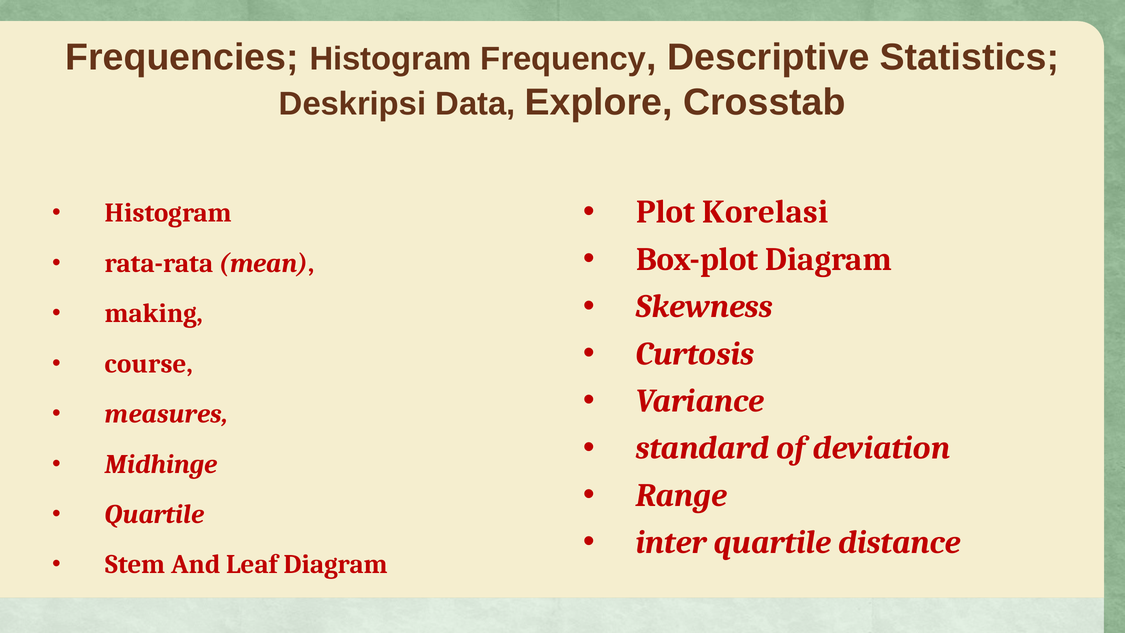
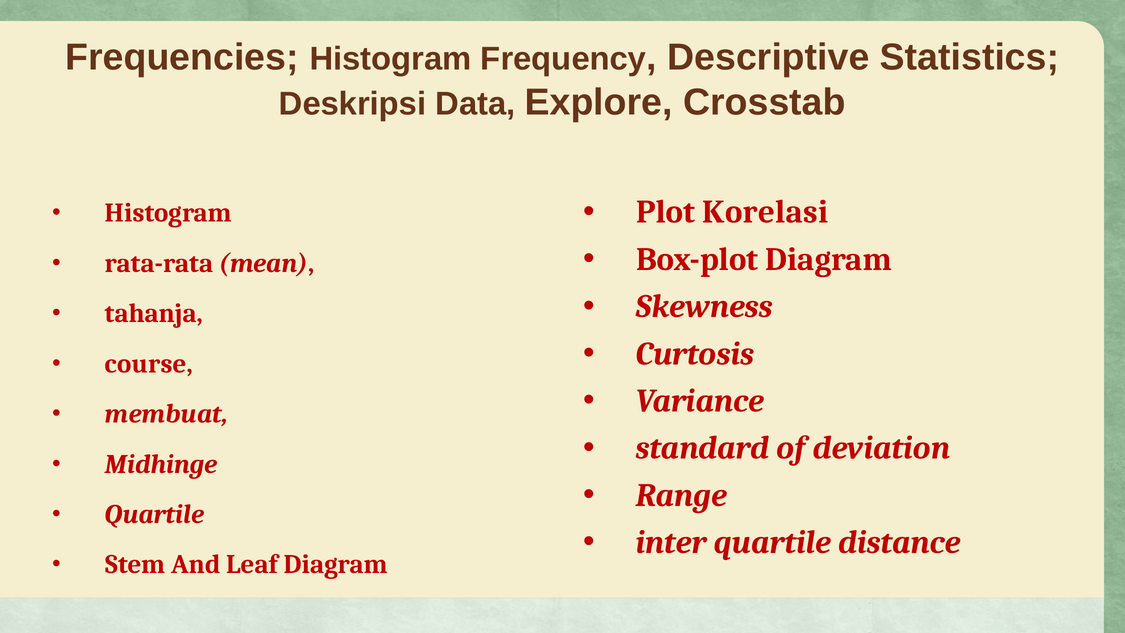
making: making -> tahanja (154, 314)
measures: measures -> membuat (166, 414)
